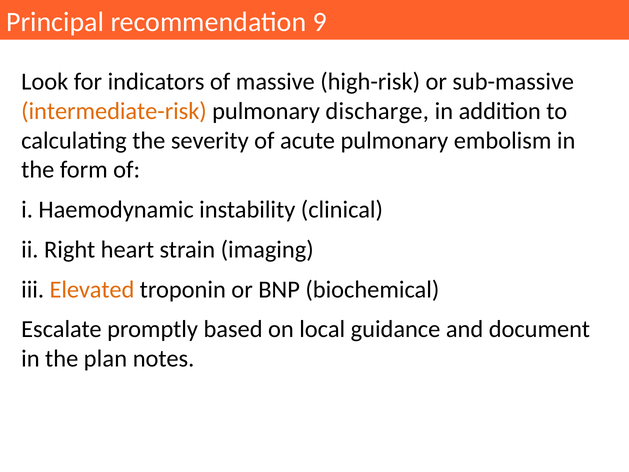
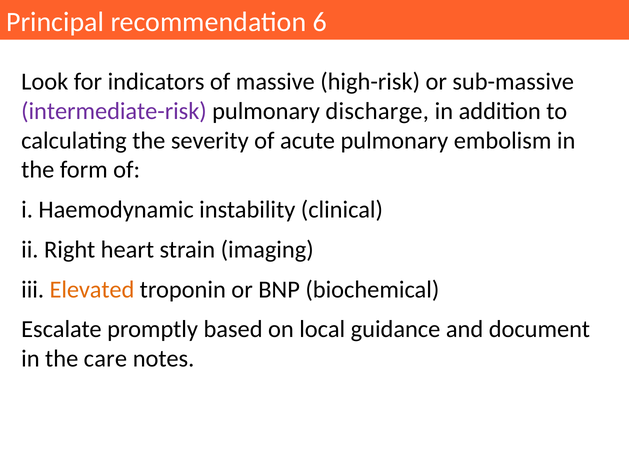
9: 9 -> 6 (320, 22)
intermediate-risk colour: orange -> purple (114, 111)
plan: plan -> care (105, 359)
